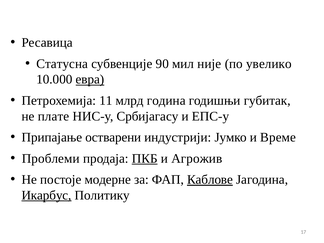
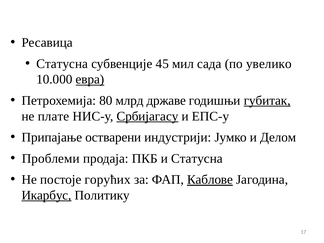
90: 90 -> 45 (162, 64)
није: није -> сада (209, 64)
11: 11 -> 80 (106, 101)
година: година -> државе (166, 101)
губитак underline: none -> present (267, 101)
Србијагасу underline: none -> present (147, 116)
Време: Време -> Делом (278, 137)
ПКБ underline: present -> none (145, 158)
и Агрожив: Агрожив -> Статусна (197, 158)
модерне: модерне -> горућих (108, 180)
